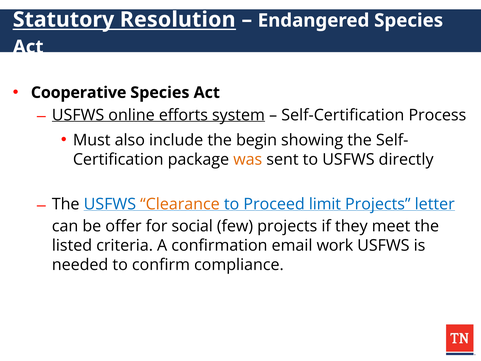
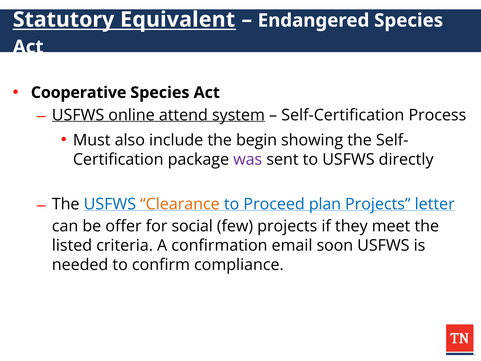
Resolution: Resolution -> Equivalent (178, 20)
efforts: efforts -> attend (183, 115)
was colour: orange -> purple (248, 159)
limit: limit -> plan (325, 204)
work: work -> soon (335, 245)
